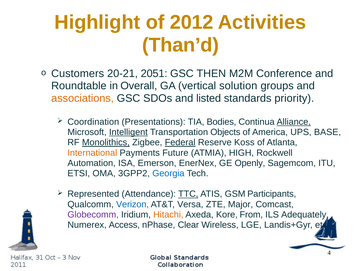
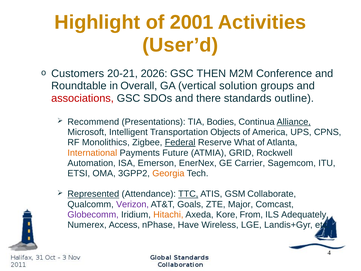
2012: 2012 -> 2001 (192, 22)
Than’d: Than’d -> User’d (180, 45)
2051: 2051 -> 2026 (154, 73)
associations colour: orange -> red (82, 98)
listed: listed -> there (209, 98)
priority: priority -> outline (294, 98)
Coordination: Coordination -> Recommend (93, 122)
Intelligent underline: present -> none (128, 132)
BASE: BASE -> CPNS (328, 132)
Monolithics underline: present -> none (106, 142)
Koss: Koss -> What (244, 142)
HIGH: HIGH -> GRID (241, 153)
Openly: Openly -> Carrier (250, 163)
Georgia colour: blue -> orange (168, 173)
Represented underline: none -> present (93, 194)
Participants: Participants -> Collaborate (272, 194)
Verizon colour: blue -> purple (133, 204)
Versa: Versa -> Goals (190, 204)
Clear: Clear -> Have (188, 225)
